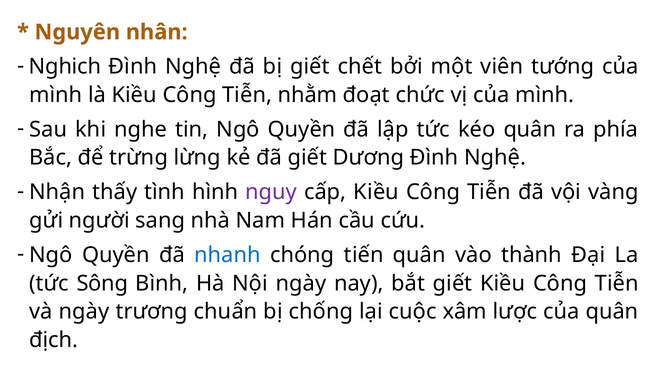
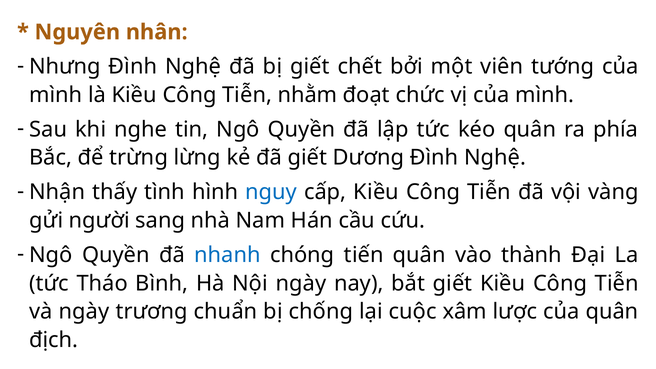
Nghịch: Nghịch -> Nhưng (65, 67)
nguy colour: purple -> blue (271, 192)
Sông: Sông -> Tháo (102, 283)
